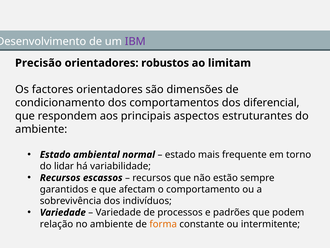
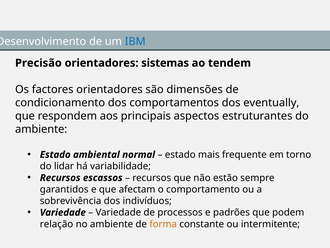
IBM colour: purple -> blue (135, 41)
robustos: robustos -> sistemas (165, 63)
limitam: limitam -> tendem (230, 63)
diferencial: diferencial -> eventually (271, 103)
